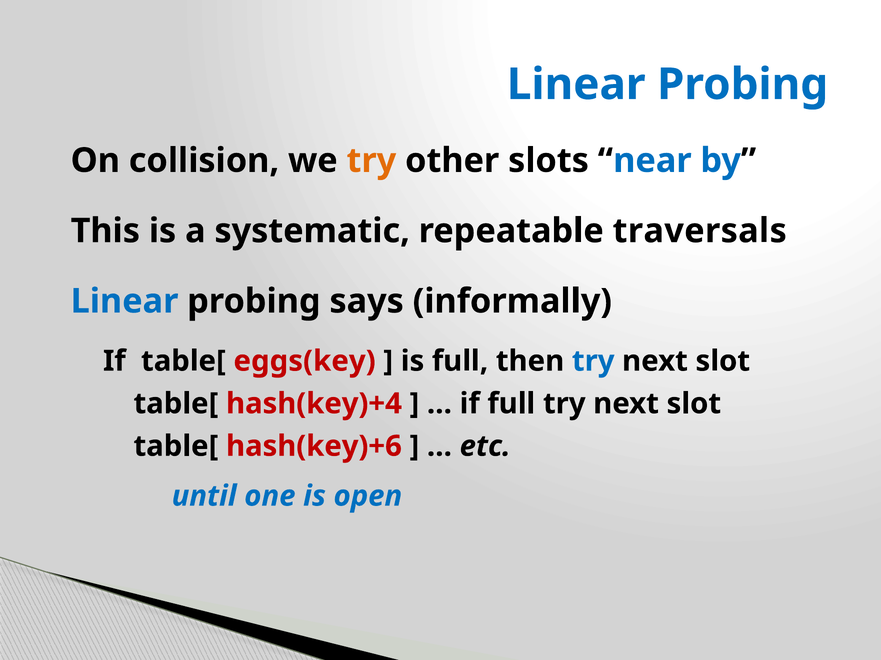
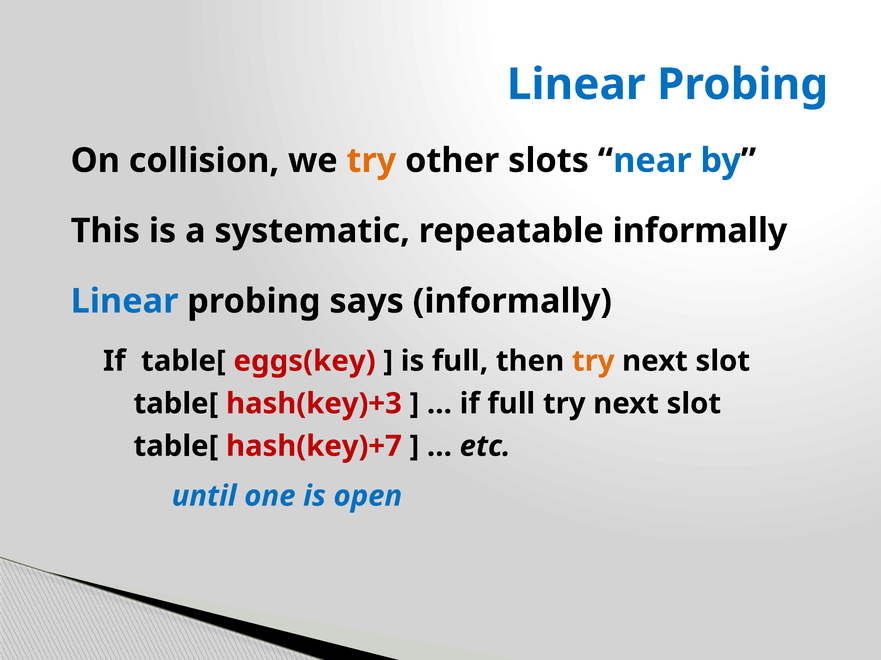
repeatable traversals: traversals -> informally (700, 231)
try colour: blue -> orange (593, 361)
hash(key)+4: hash(key)+4 -> hash(key)+3 (314, 404)
hash(key)+6: hash(key)+6 -> hash(key)+7 (314, 447)
